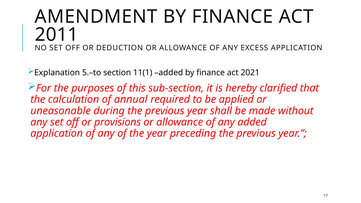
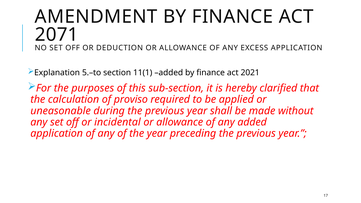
2011: 2011 -> 2071 (57, 35)
annual: annual -> proviso (131, 99)
provisions: provisions -> incidental (117, 122)
